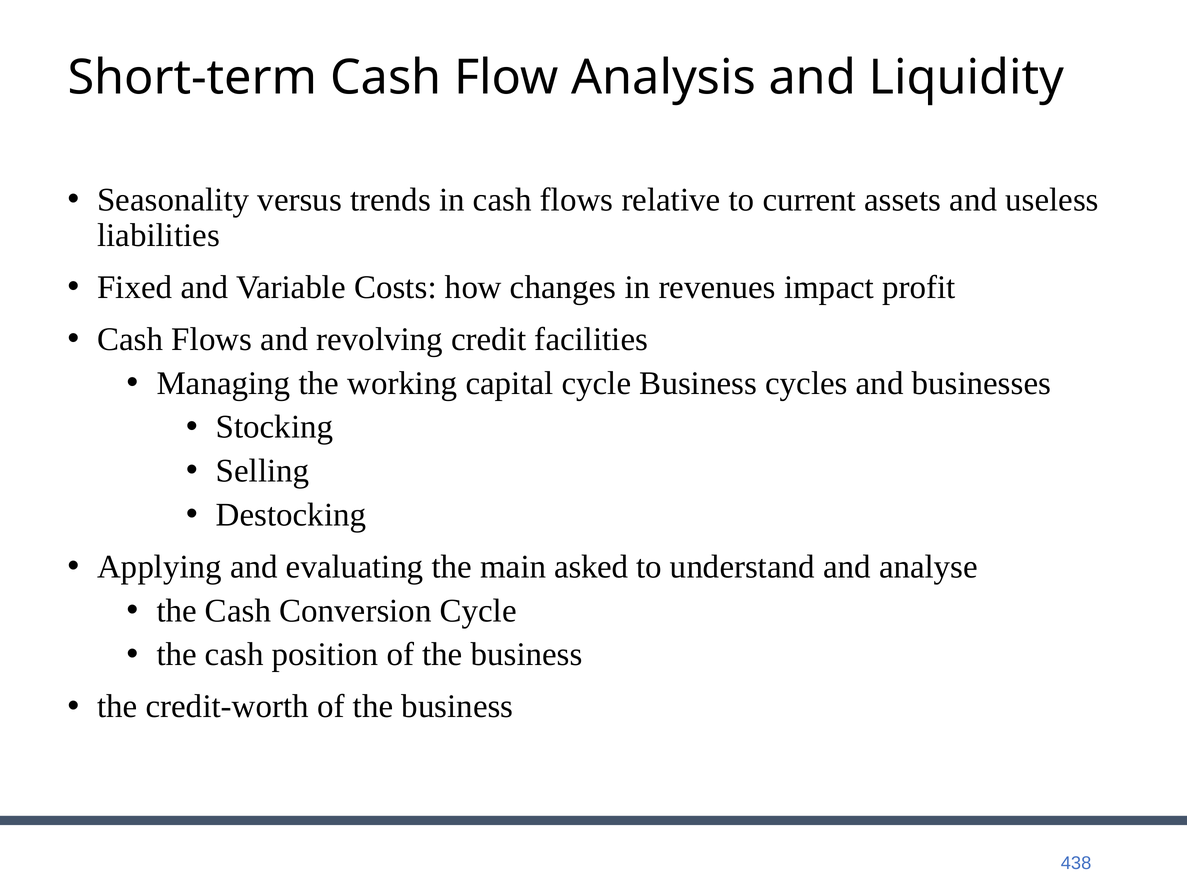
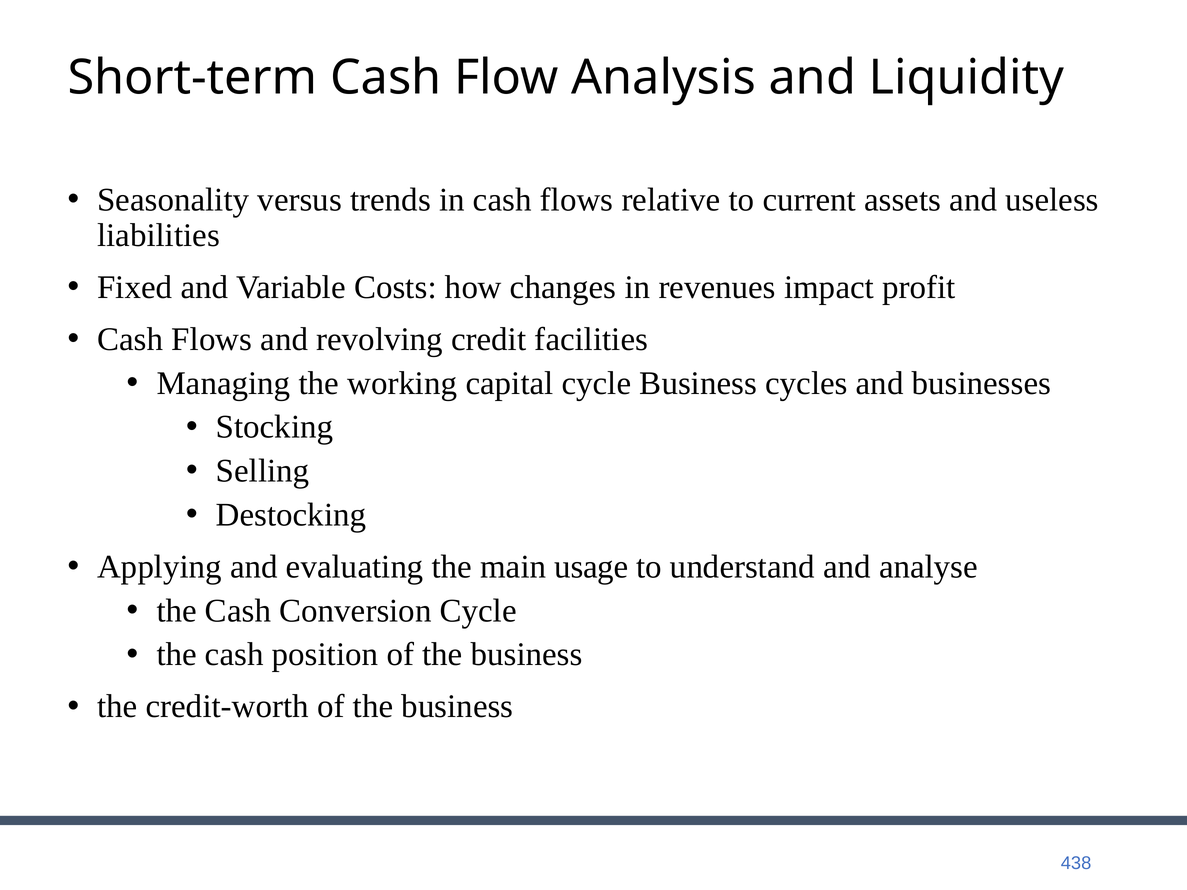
asked: asked -> usage (591, 567)
